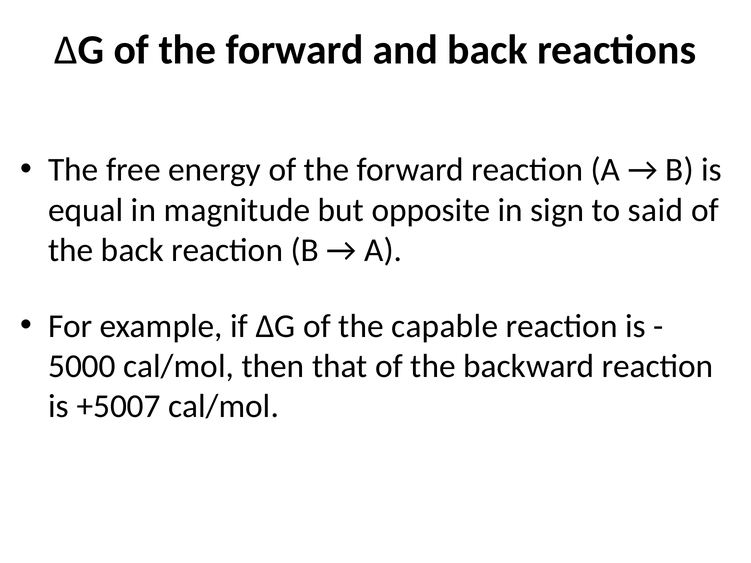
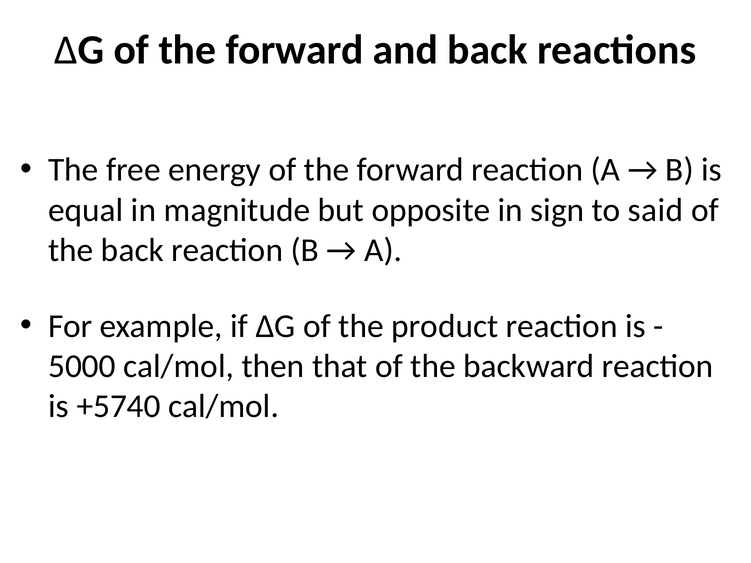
capable: capable -> product (445, 326)
+5007: +5007 -> +5740 (119, 406)
